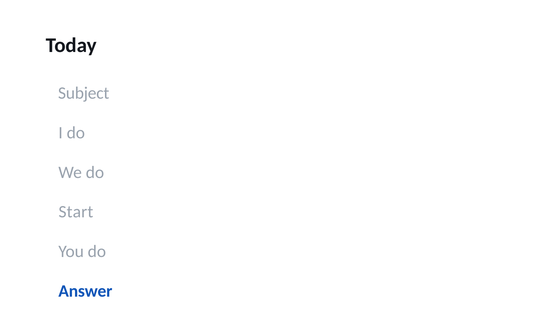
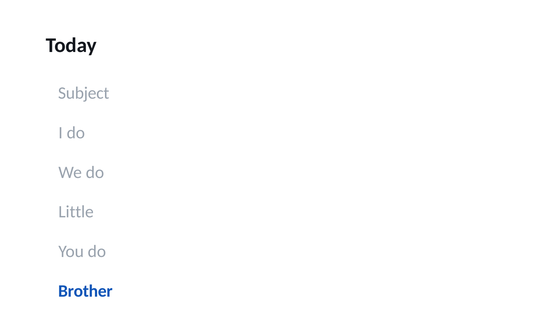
Start: Start -> Little (76, 212)
Answer: Answer -> Brother (85, 292)
